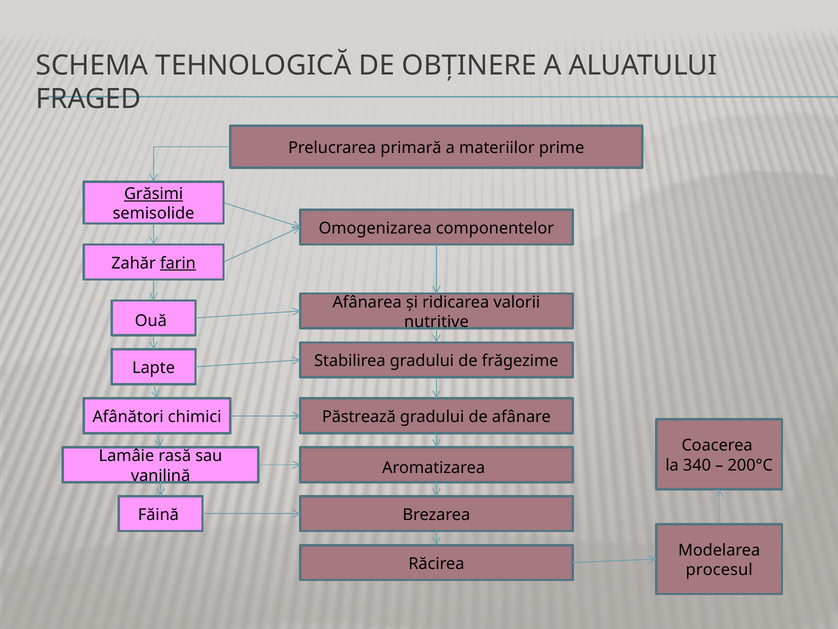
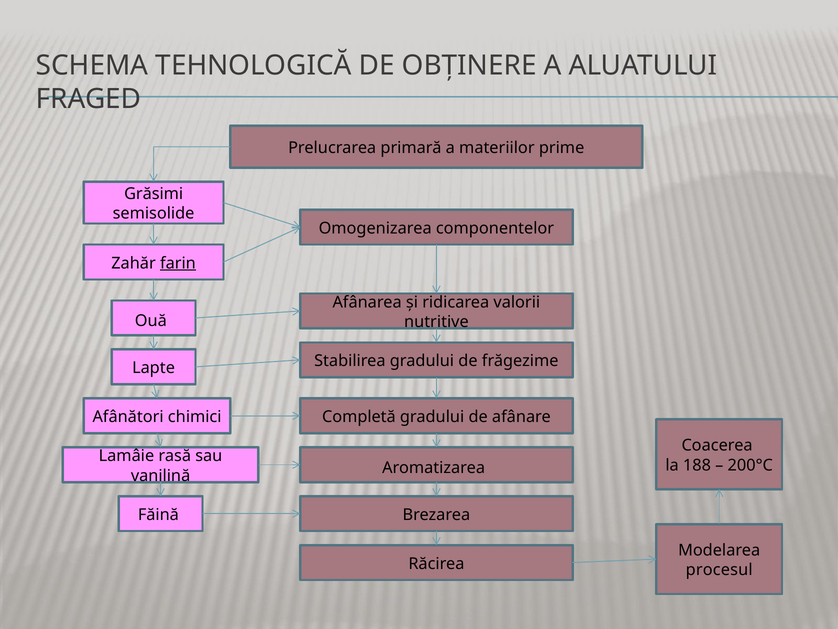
Grăsimi underline: present -> none (154, 194)
Păstrează: Păstrează -> Completă (359, 417)
340: 340 -> 188 (697, 465)
